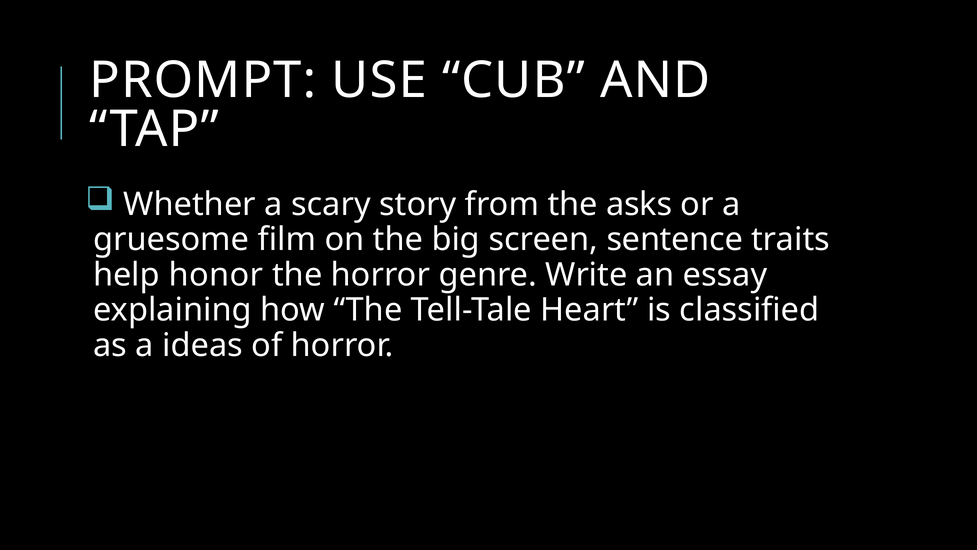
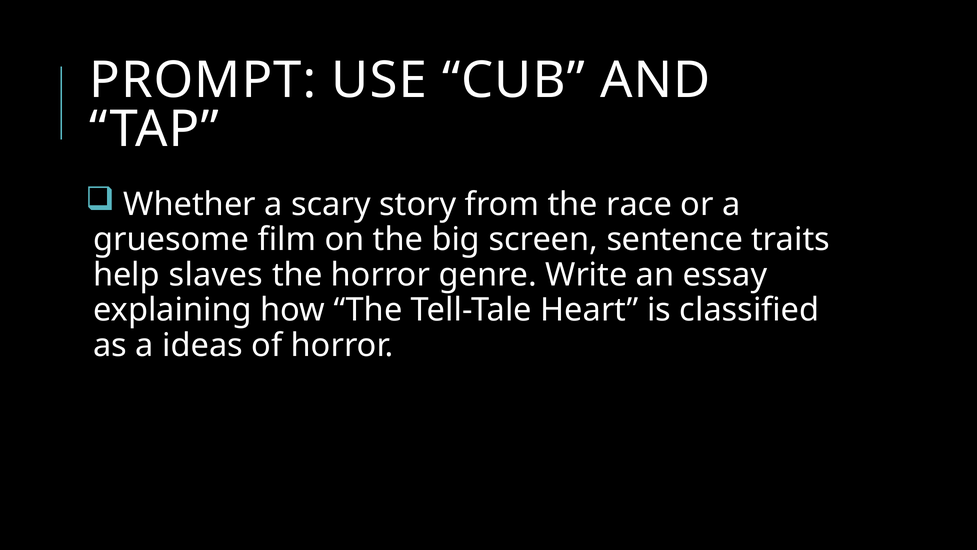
asks: asks -> race (639, 204)
honor: honor -> slaves (216, 275)
